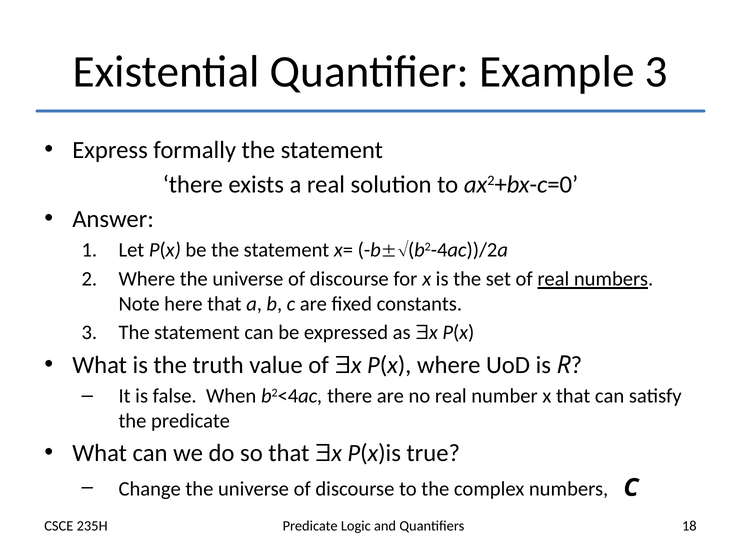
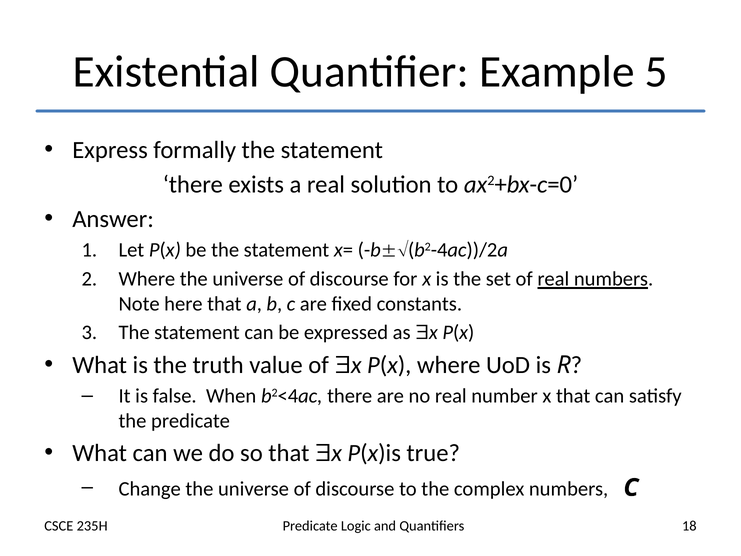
Example 3: 3 -> 5 (656, 72)
